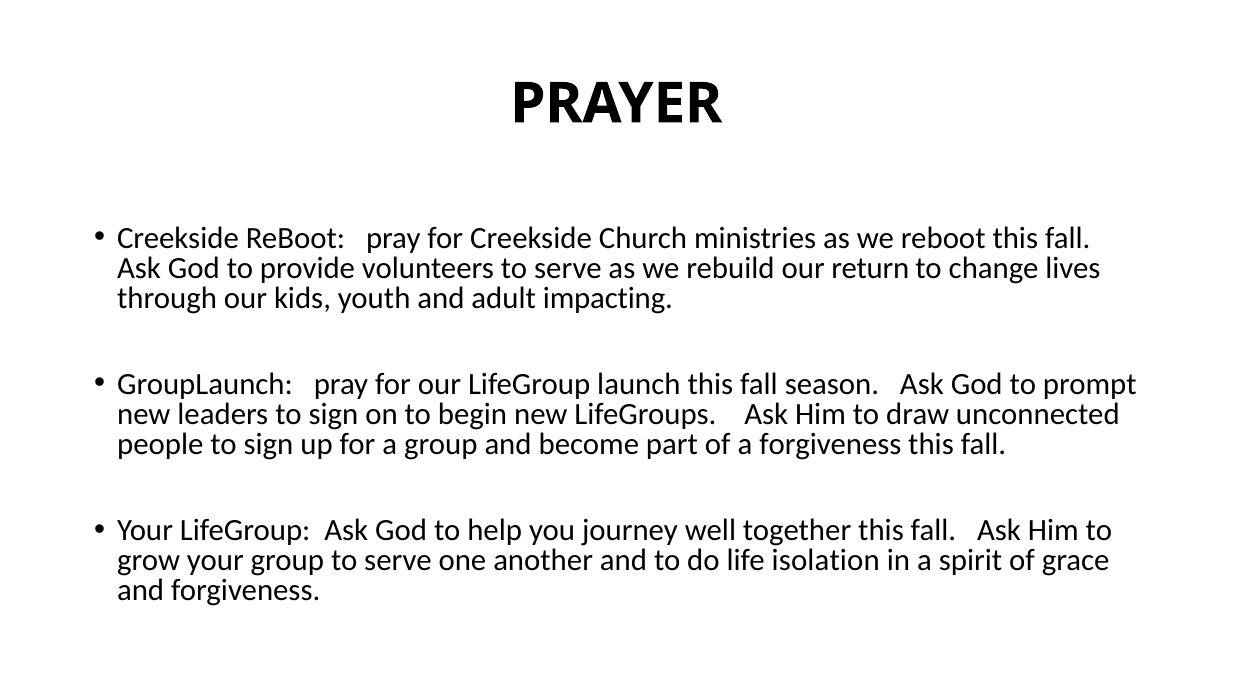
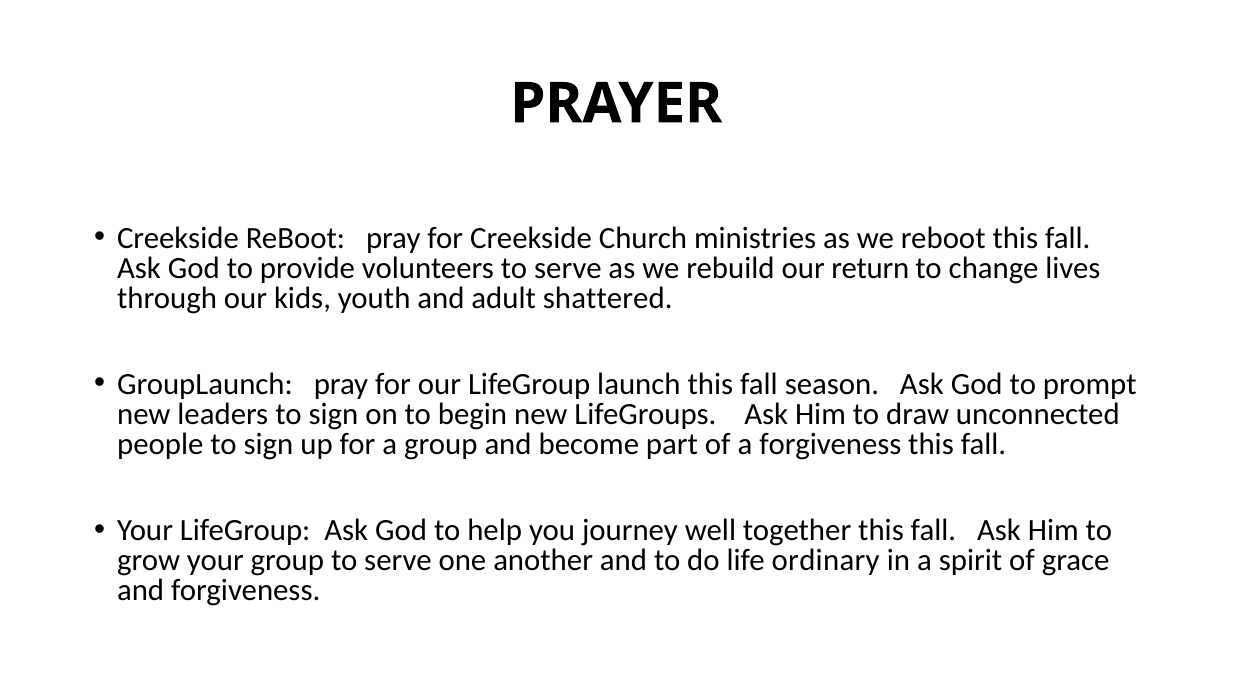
impacting: impacting -> shattered (608, 298)
isolation: isolation -> ordinary (826, 560)
